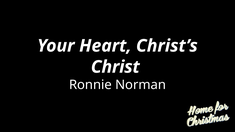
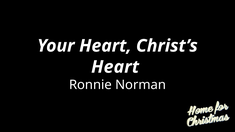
Christ: Christ -> Heart (115, 67)
